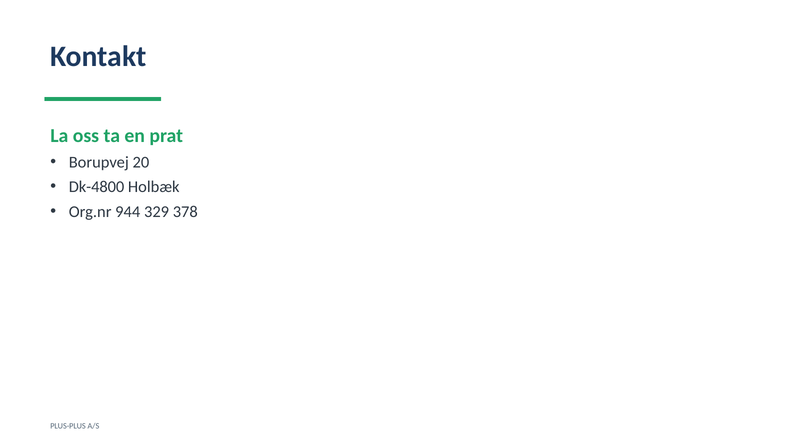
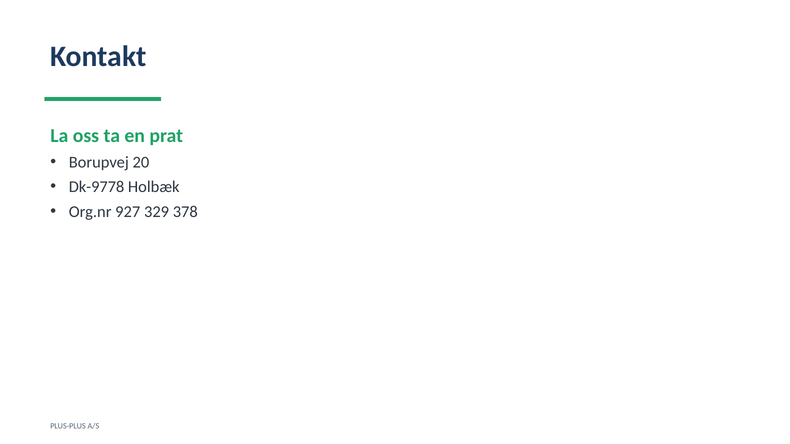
Dk-4800: Dk-4800 -> Dk-9778 (97, 187)
944: 944 -> 927 (128, 212)
